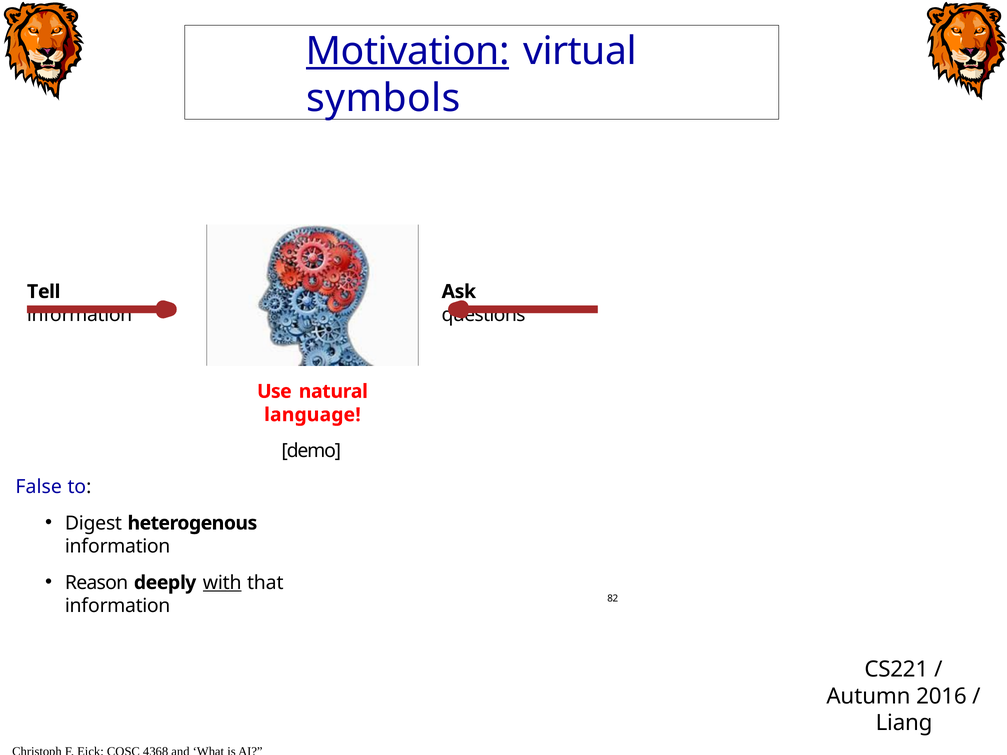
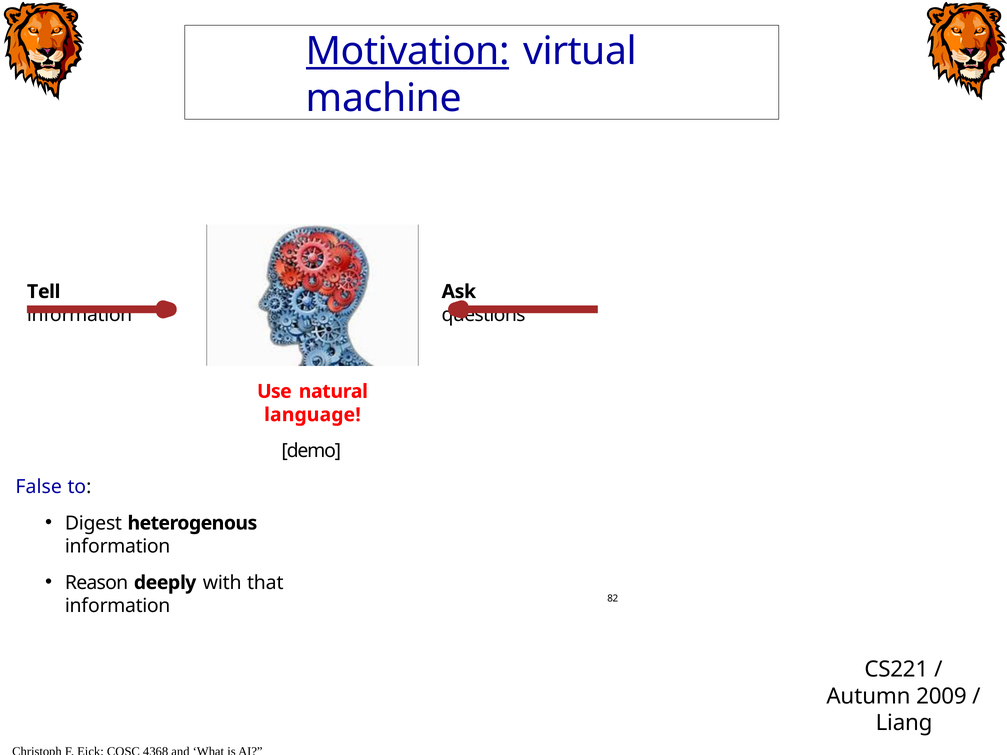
symbols: symbols -> machine (384, 98)
with underline: present -> none (222, 583)
2016: 2016 -> 2009 (941, 696)
